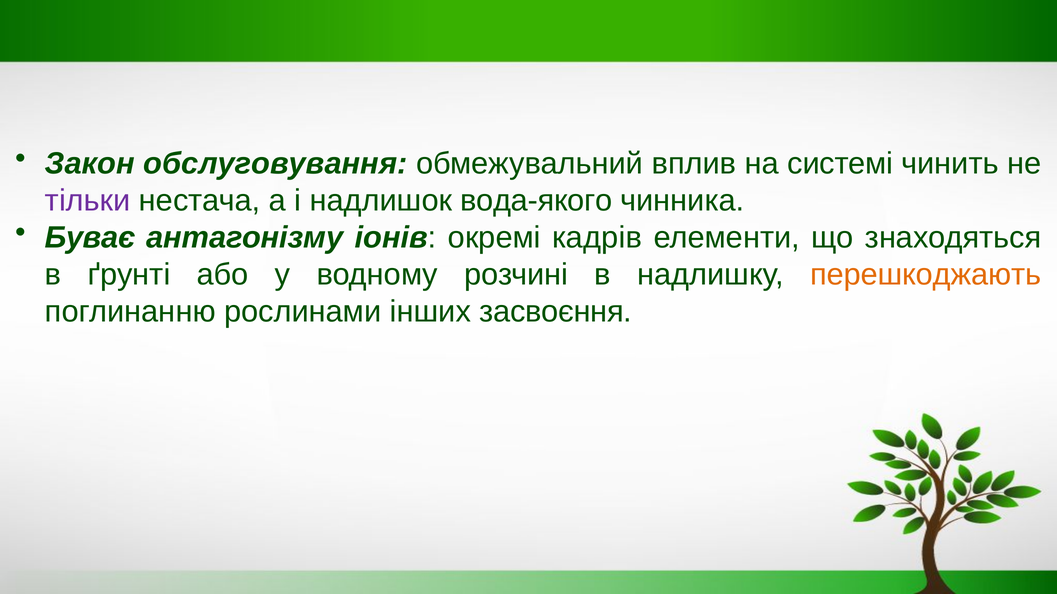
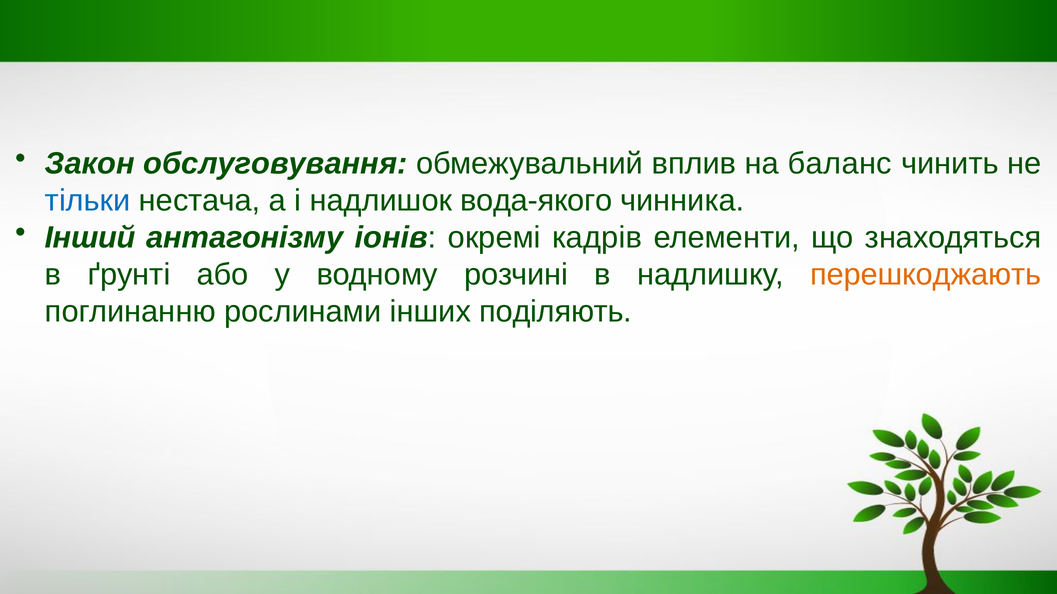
системі: системі -> баланс (840, 164)
тільки colour: purple -> blue (88, 201)
Буває: Буває -> Інший (90, 238)
засвоєння: засвоєння -> поділяють (556, 312)
